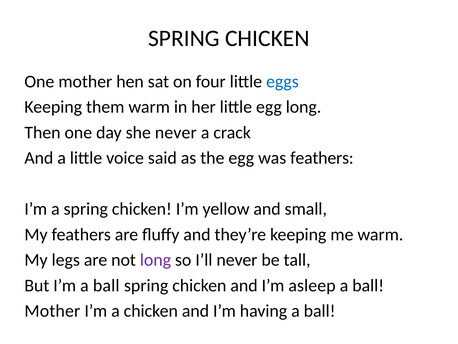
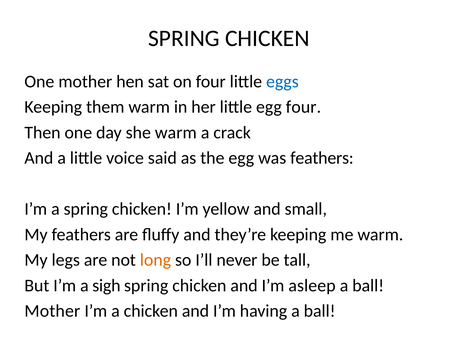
egg long: long -> four (303, 107)
she never: never -> warm (176, 132)
long colour: purple -> orange (155, 260)
I’m a ball: ball -> sigh (106, 285)
